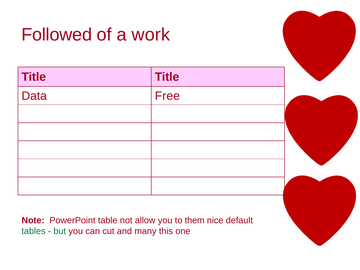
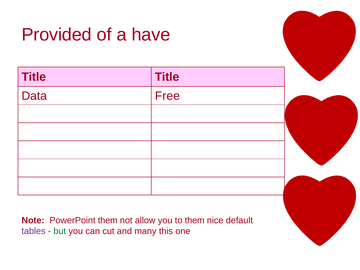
Followed: Followed -> Provided (57, 35)
work: work -> have (151, 35)
PowerPoint table: table -> them (108, 220)
tables colour: green -> purple (34, 231)
